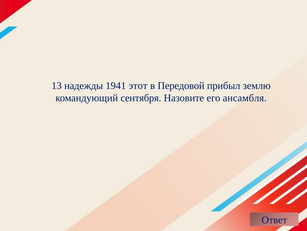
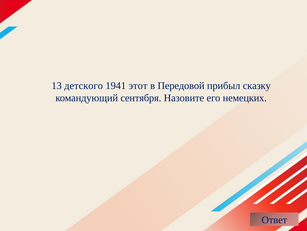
надежды: надежды -> детского (84, 85)
землю: землю -> сказку (257, 85)
ансамбля: ансамбля -> немецких (245, 98)
